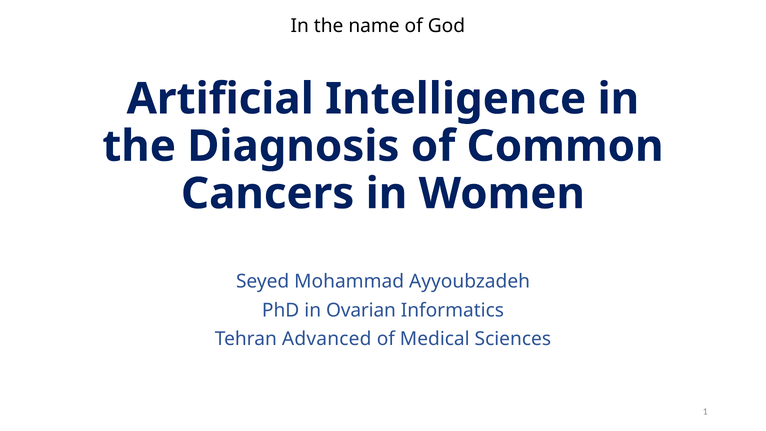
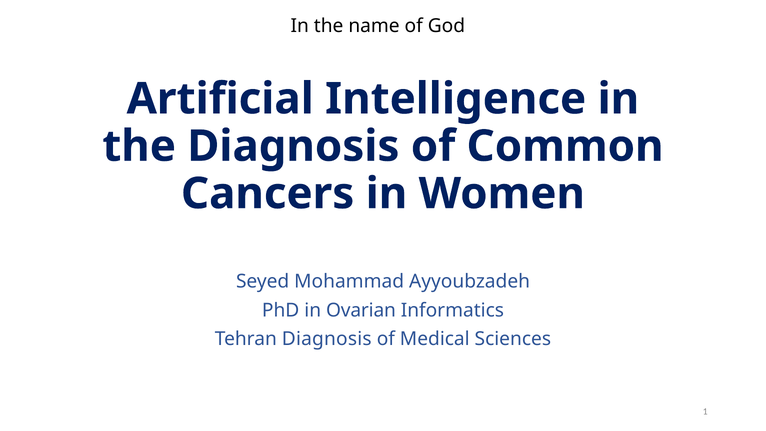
Tehran Advanced: Advanced -> Diagnosis (327, 339)
